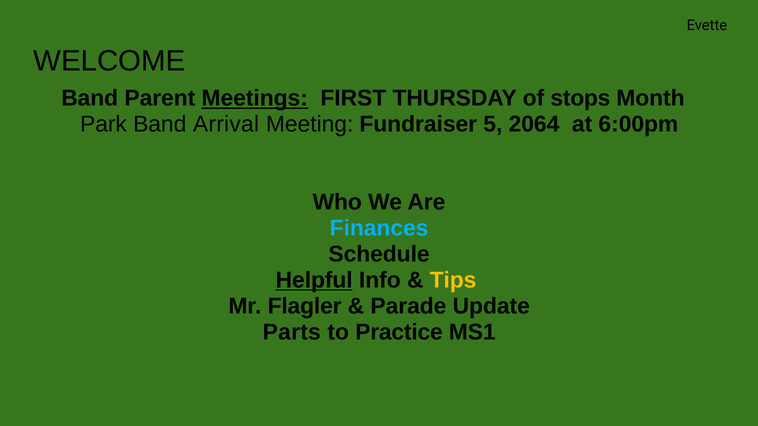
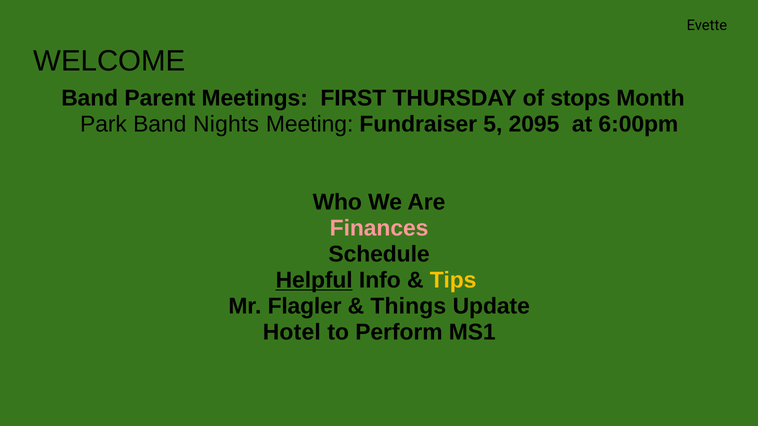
Meetings underline: present -> none (255, 98)
Arrival: Arrival -> Nights (226, 124)
2064: 2064 -> 2095 (534, 124)
Finances colour: light blue -> pink (379, 228)
Parade: Parade -> Things (408, 306)
Parts: Parts -> Hotel (292, 332)
Practice: Practice -> Perform (399, 332)
